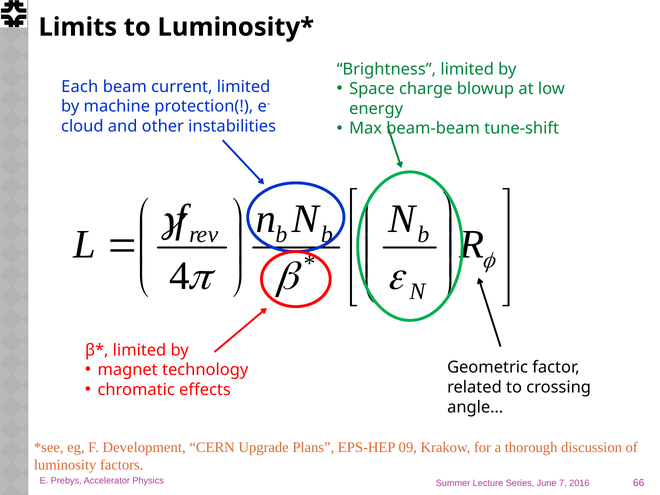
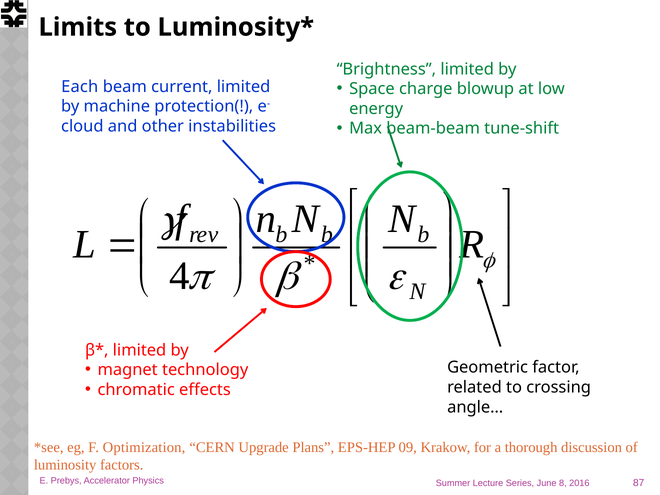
Development: Development -> Optimization (144, 448)
7: 7 -> 8 (563, 483)
66: 66 -> 87 (639, 483)
